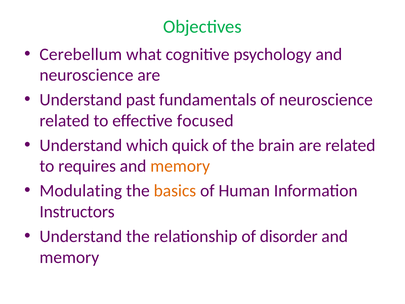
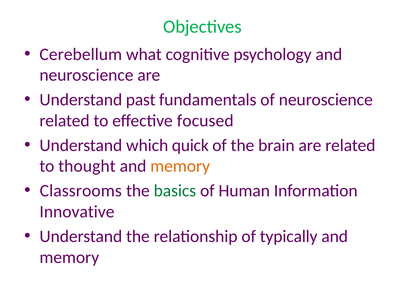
requires: requires -> thought (87, 166)
Modulating: Modulating -> Classrooms (81, 191)
basics colour: orange -> green (175, 191)
Instructors: Instructors -> Innovative (77, 212)
disorder: disorder -> typically (289, 236)
